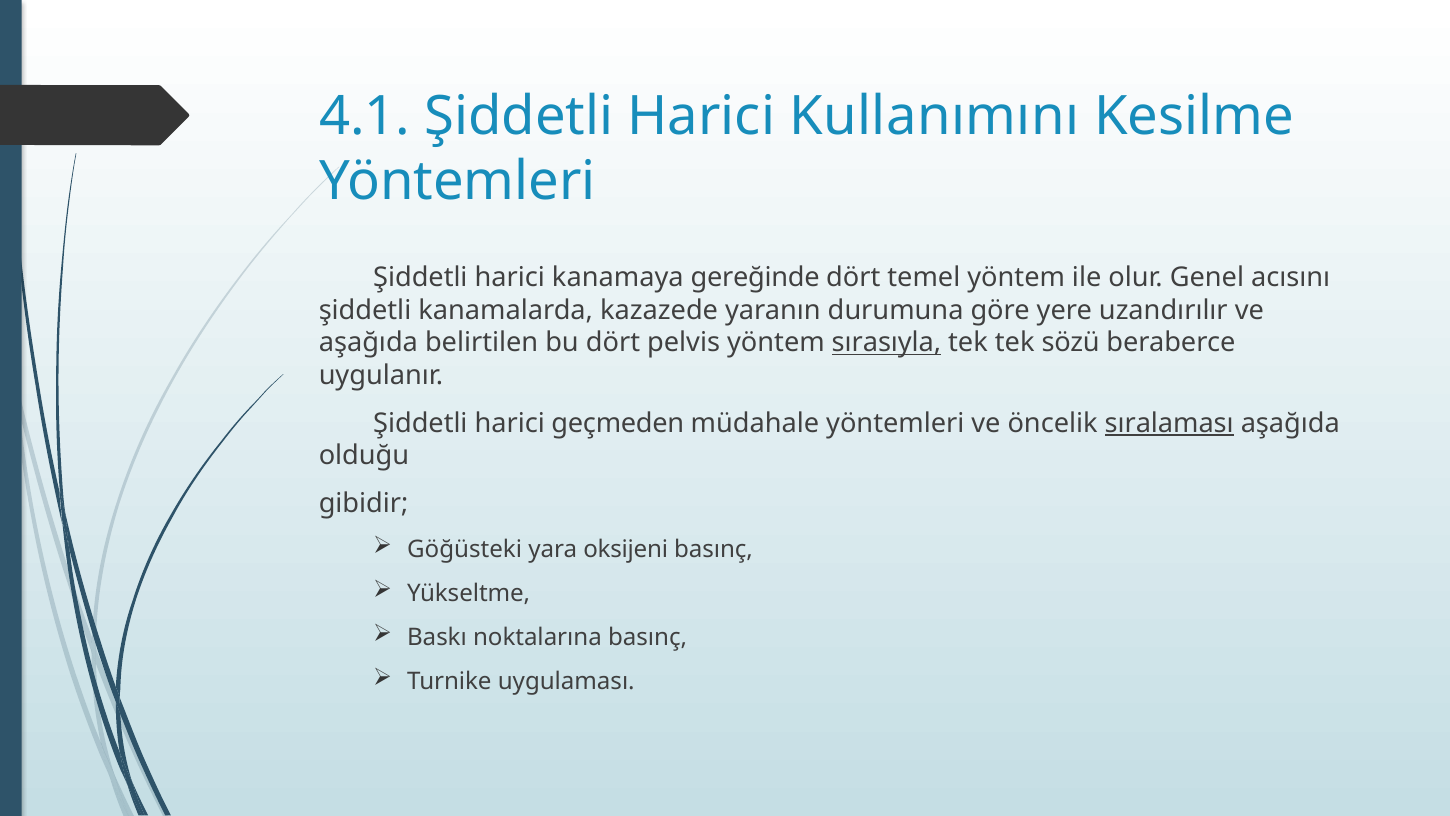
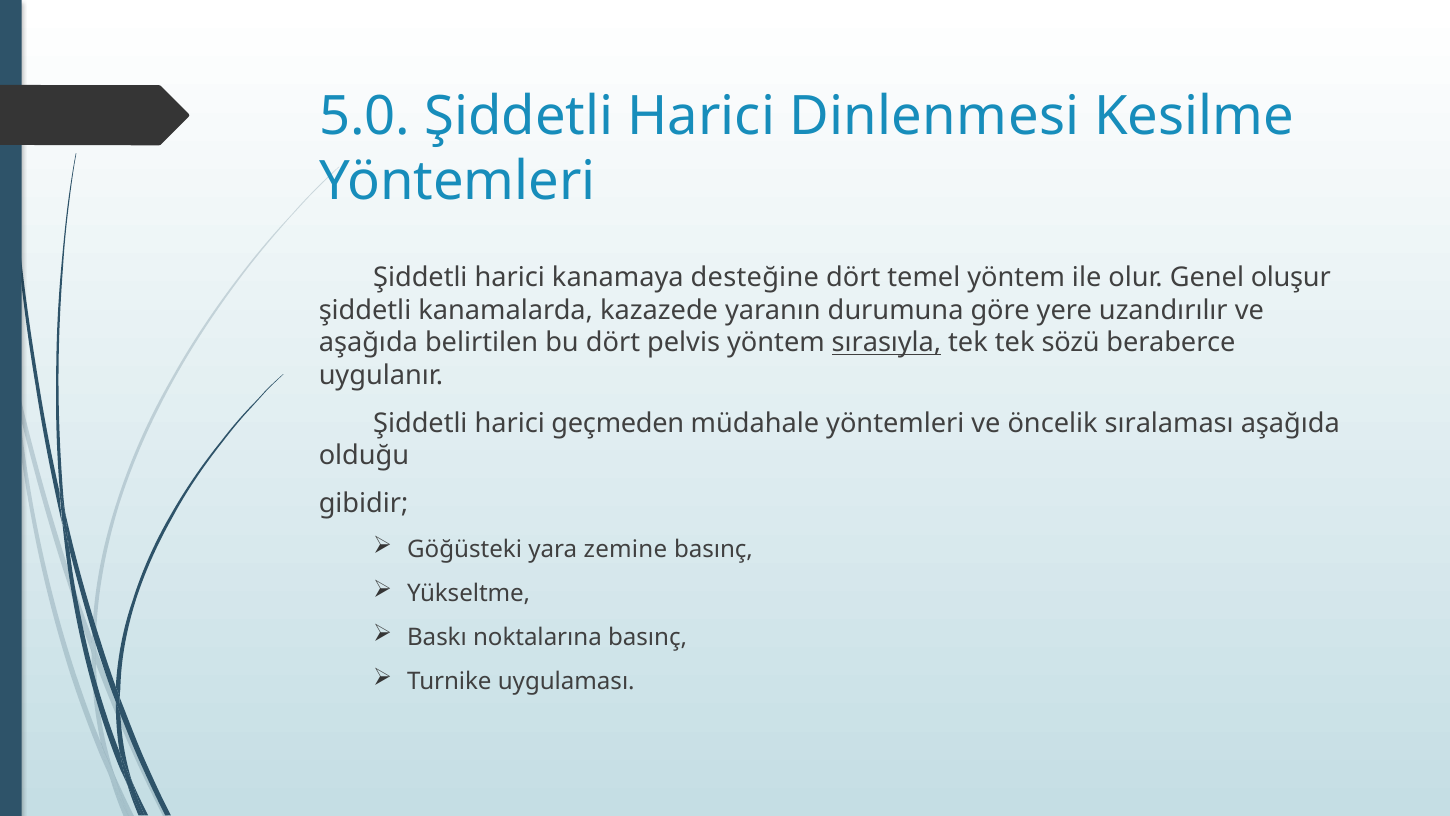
4.1: 4.1 -> 5.0 (365, 116)
Kullanımını: Kullanımını -> Dinlenmesi (934, 116)
gereğinde: gereğinde -> desteğine (755, 277)
acısını: acısını -> oluşur (1291, 277)
sıralaması underline: present -> none (1169, 423)
oksijeni: oksijeni -> zemine (625, 549)
